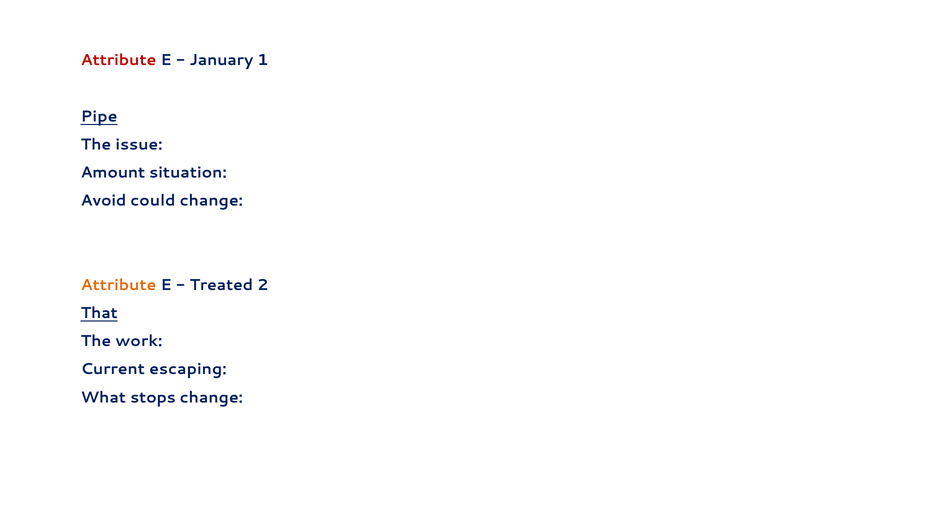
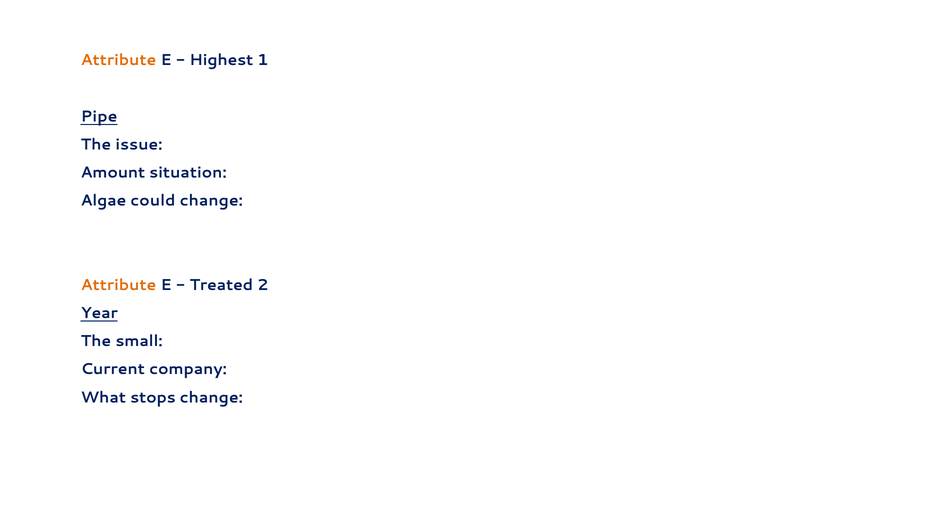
Attribute colour: red -> orange (118, 60)
January: January -> Highest (221, 60)
Avoid: Avoid -> Algae (103, 201)
That: That -> Year (99, 313)
work: work -> small (139, 341)
escaping: escaping -> company (188, 369)
